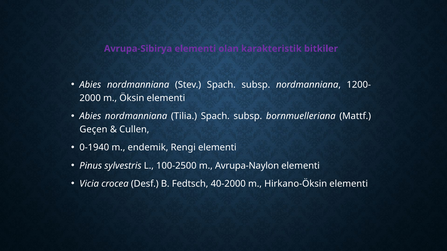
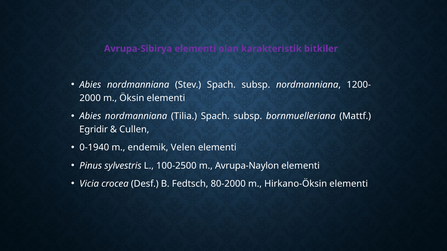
Geçen: Geçen -> Egridir (94, 130)
Rengi: Rengi -> Velen (183, 148)
40-2000: 40-2000 -> 80-2000 (228, 184)
